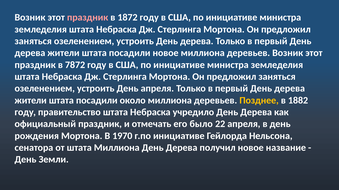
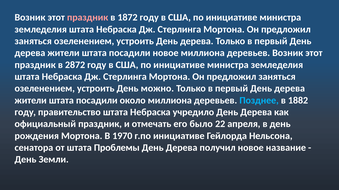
7872: 7872 -> 2872 (75, 65)
День апреля: апреля -> можно (157, 89)
Позднее colour: yellow -> light blue (259, 101)
штата Миллиона: Миллиона -> Проблемы (117, 148)
